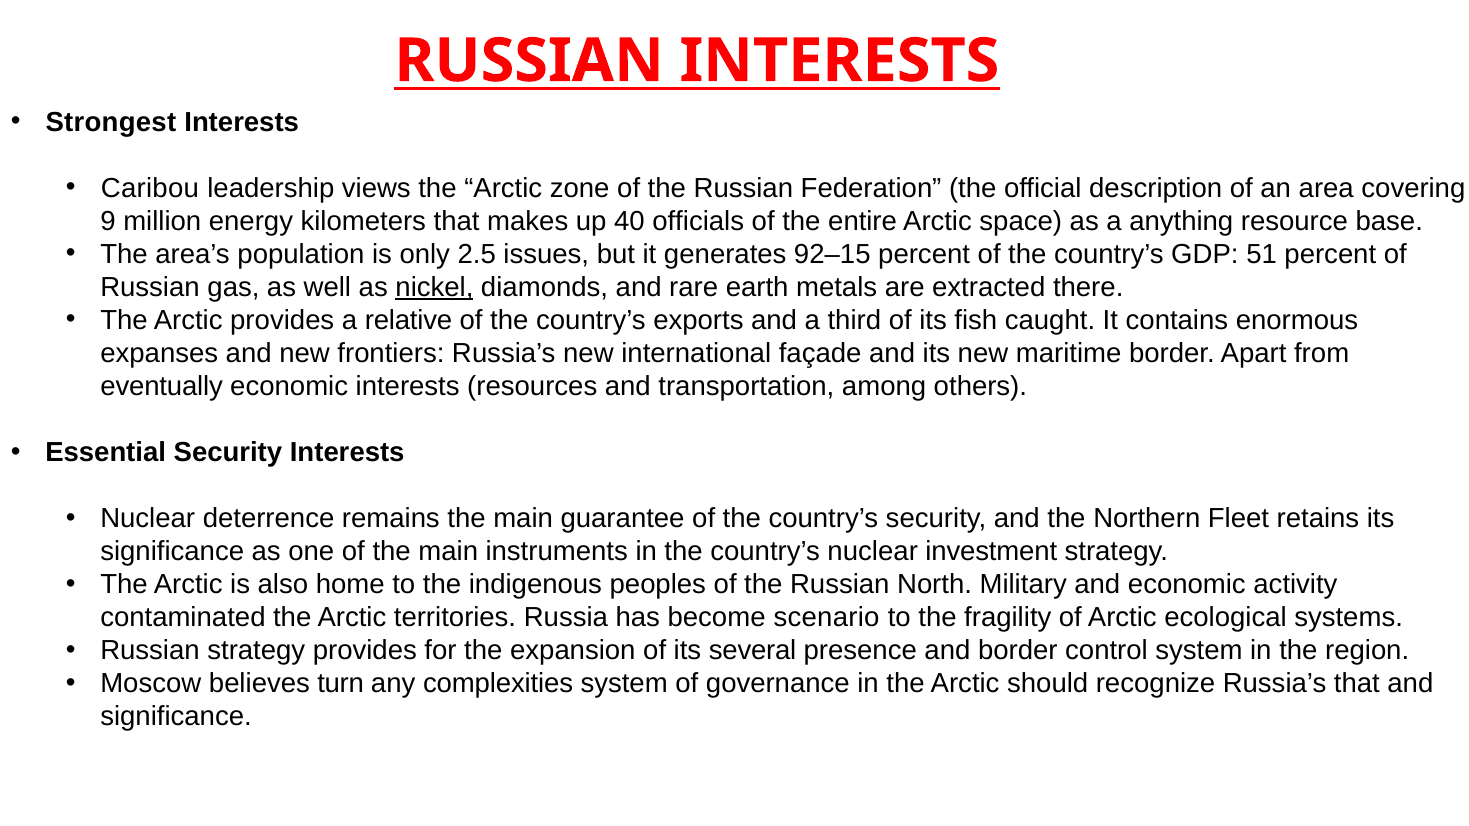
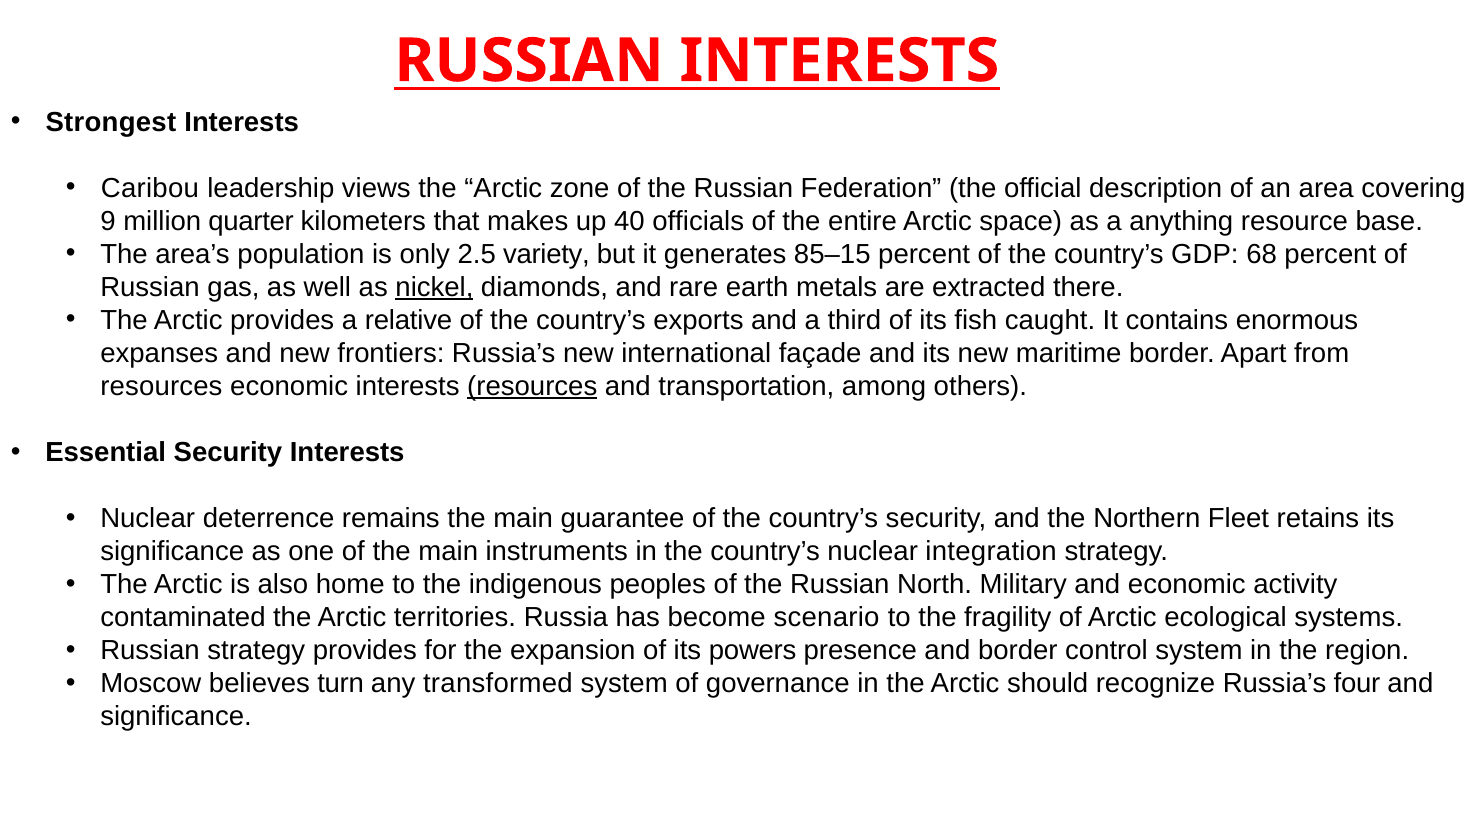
energy: energy -> quarter (251, 221)
issues: issues -> variety (546, 254)
92–15: 92–15 -> 85–15 (832, 254)
51: 51 -> 68 (1262, 254)
eventually: eventually -> resources (161, 387)
resources underline: none -> present (532, 387)
investment: investment -> integration (991, 552)
several: several -> powers (753, 651)
complexities: complexities -> transformed (498, 684)
Russia’s that: that -> four (1357, 684)
